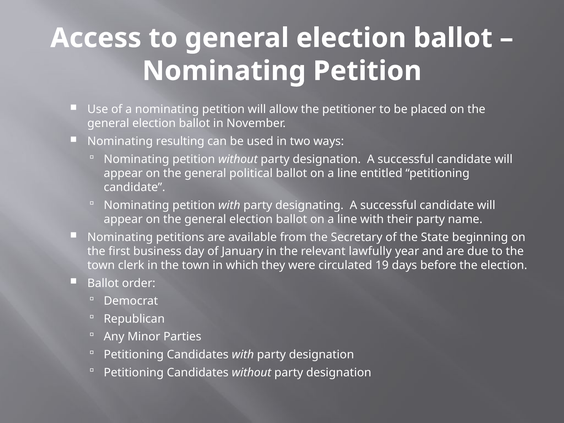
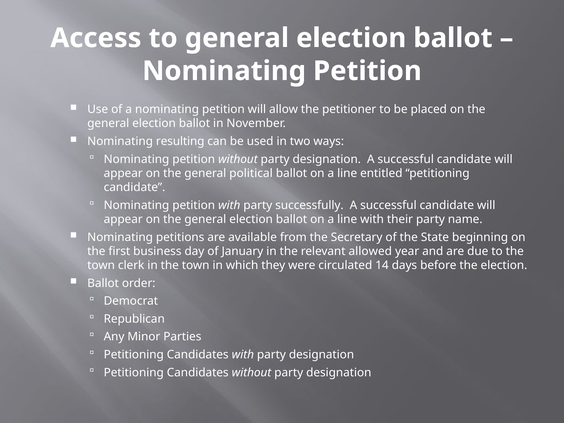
designating: designating -> successfully (309, 205)
lawfully: lawfully -> allowed (370, 251)
19: 19 -> 14 (382, 265)
